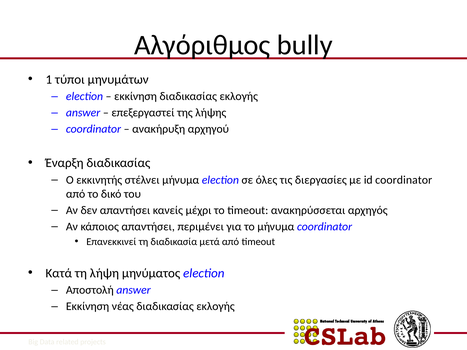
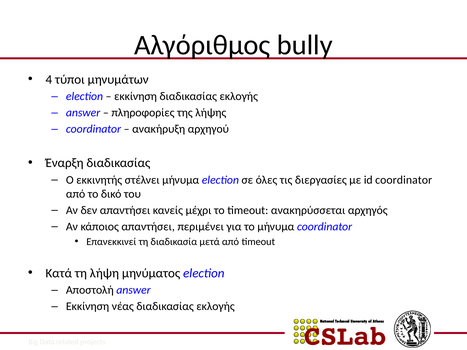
1: 1 -> 4 (49, 80)
επεξεργαστεί: επεξεργαστεί -> πληροφορίες (143, 113)
